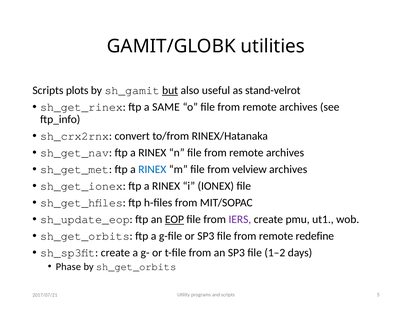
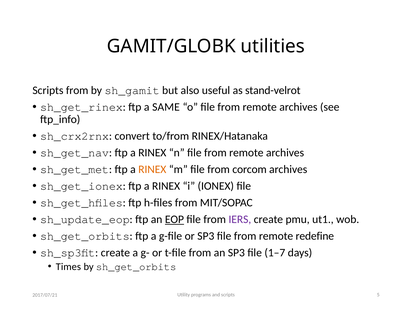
Scripts plots: plots -> from (77, 90)
but underline: present -> none (170, 90)
RINEX colour: blue -> orange (152, 169)
velview: velview -> corcom (250, 169)
1–2: 1–2 -> 1–7 (275, 253)
Phase: Phase -> Times (68, 267)
